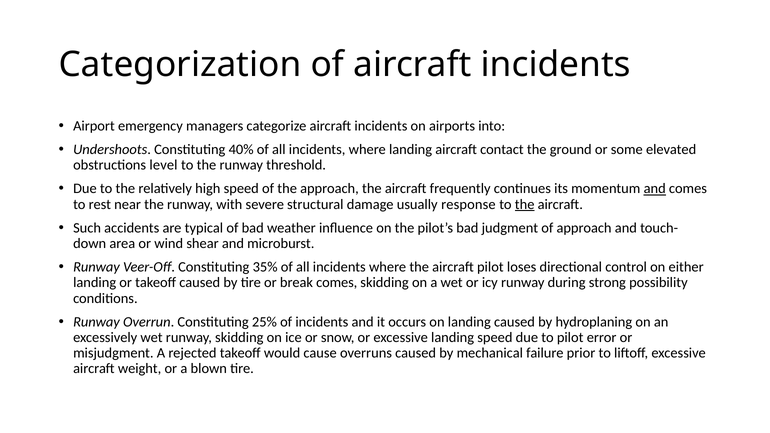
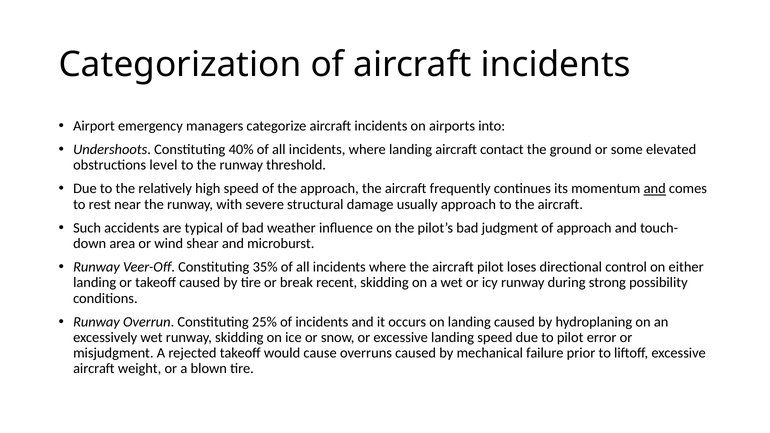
usually response: response -> approach (468, 204)
the underline: present -> none (525, 204)
break comes: comes -> recent (337, 283)
